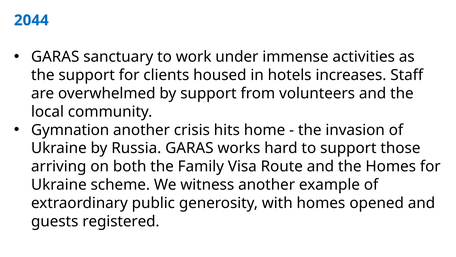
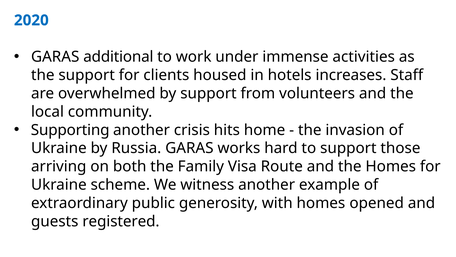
2044: 2044 -> 2020 (31, 20)
sanctuary: sanctuary -> additional (118, 57)
Gymnation: Gymnation -> Supporting (70, 130)
